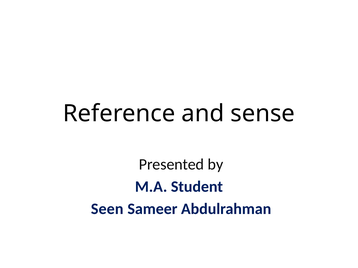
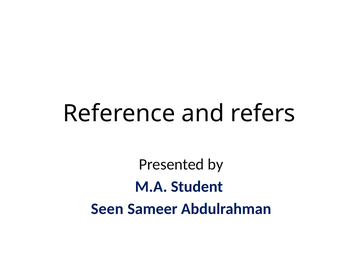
sense: sense -> refers (263, 114)
